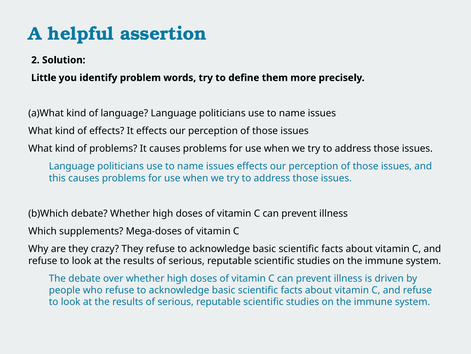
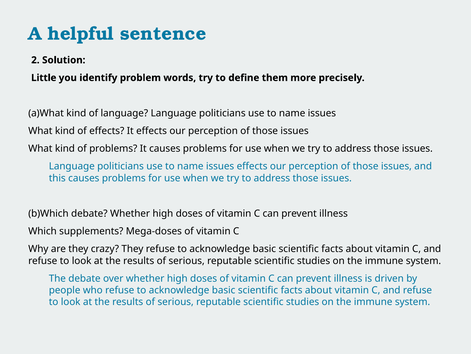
assertion: assertion -> sentence (163, 34)
